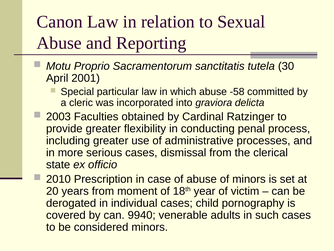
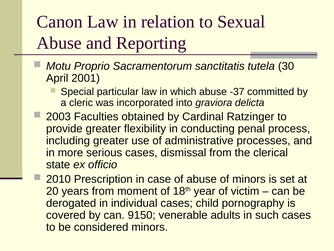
-58: -58 -> -37 (237, 92)
9940: 9940 -> 9150 (142, 215)
